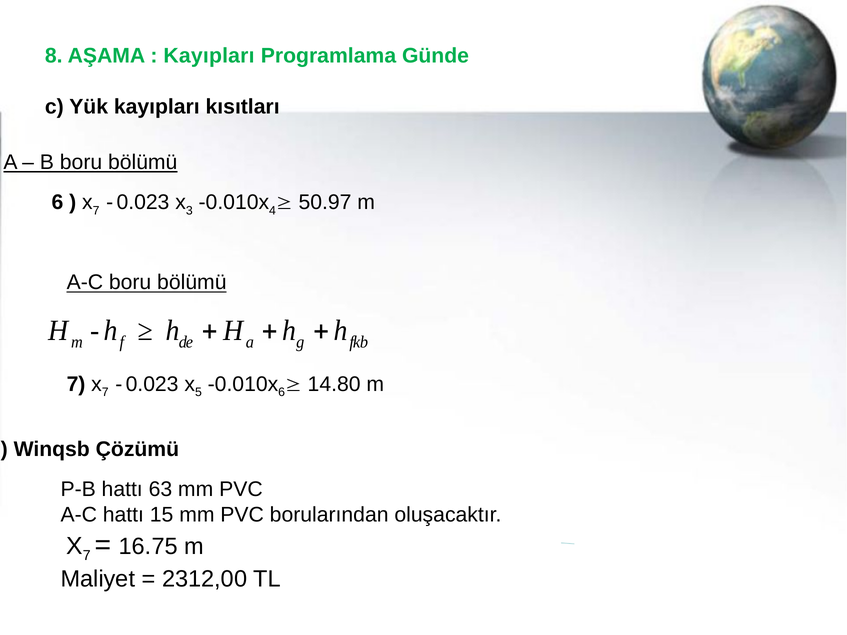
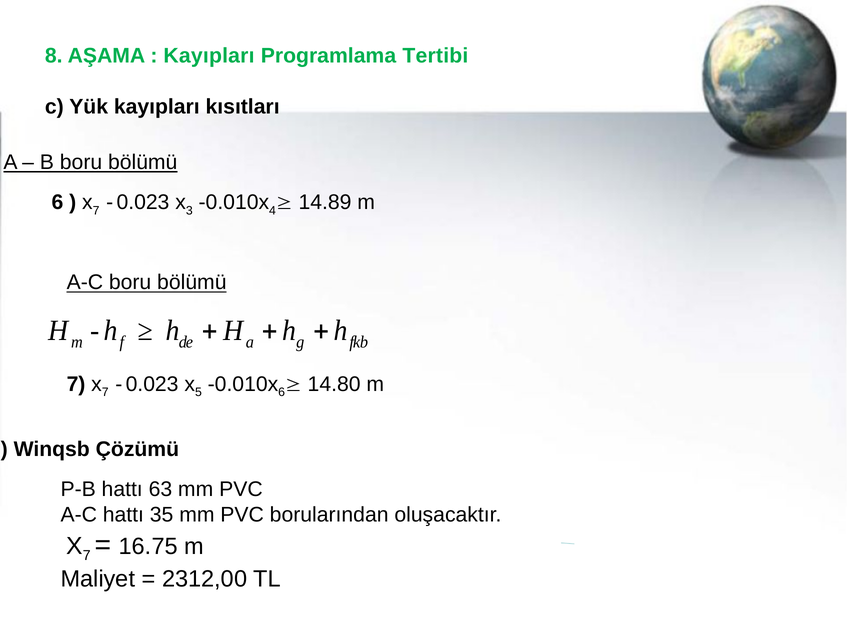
Günde: Günde -> Tertibi (435, 56)
50.97: 50.97 -> 14.89 (325, 203)
15: 15 -> 35 (162, 515)
